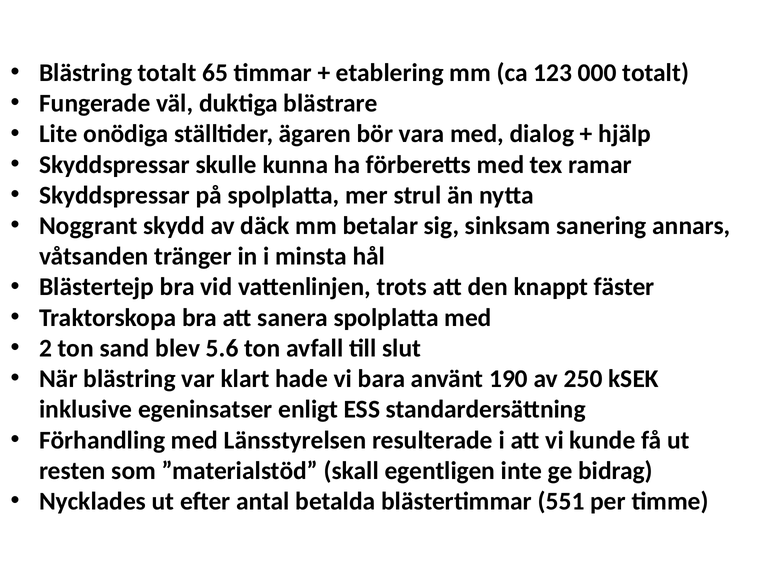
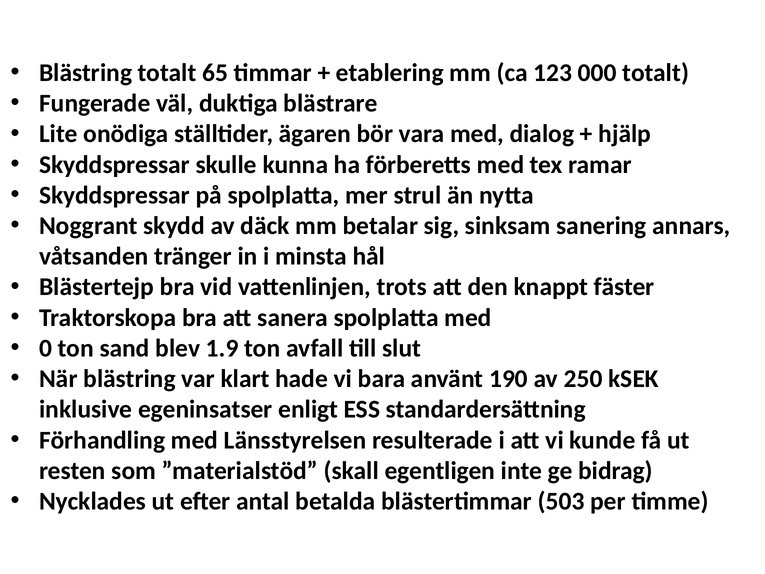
2: 2 -> 0 (46, 348)
5.6: 5.6 -> 1.9 (222, 348)
551: 551 -> 503 (561, 501)
